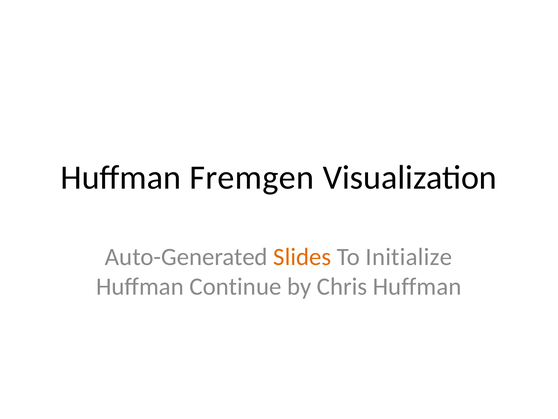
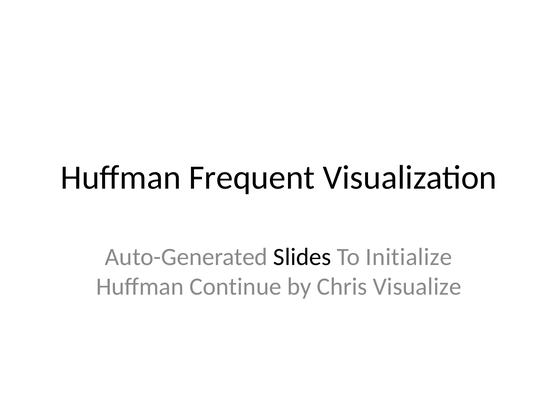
Fremgen: Fremgen -> Frequent (252, 177)
Slides colour: orange -> black (302, 257)
Chris Huffman: Huffman -> Visualize (417, 286)
